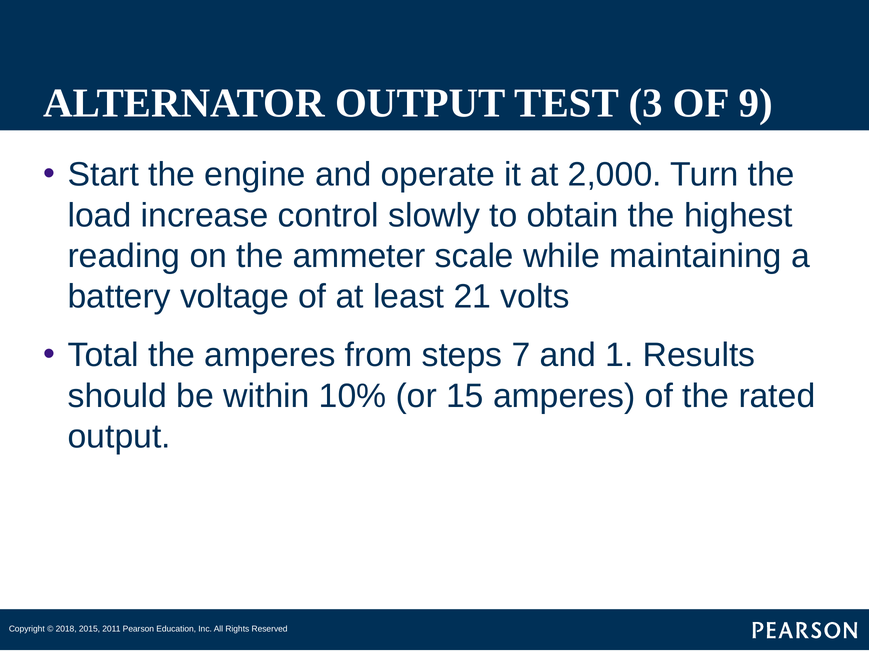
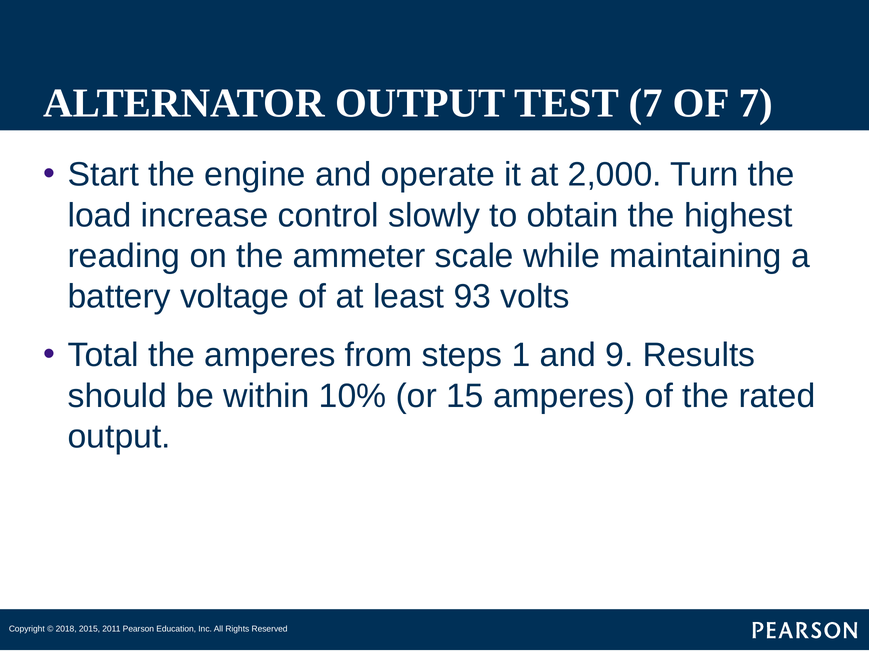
TEST 3: 3 -> 7 (646, 103)
OF 9: 9 -> 7 (756, 103)
21: 21 -> 93 (472, 296)
7: 7 -> 1 (521, 355)
1: 1 -> 9 (619, 355)
